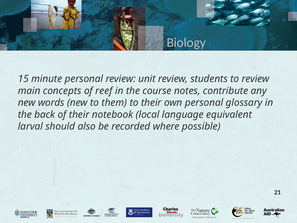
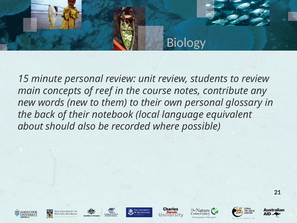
larval: larval -> about (30, 126)
